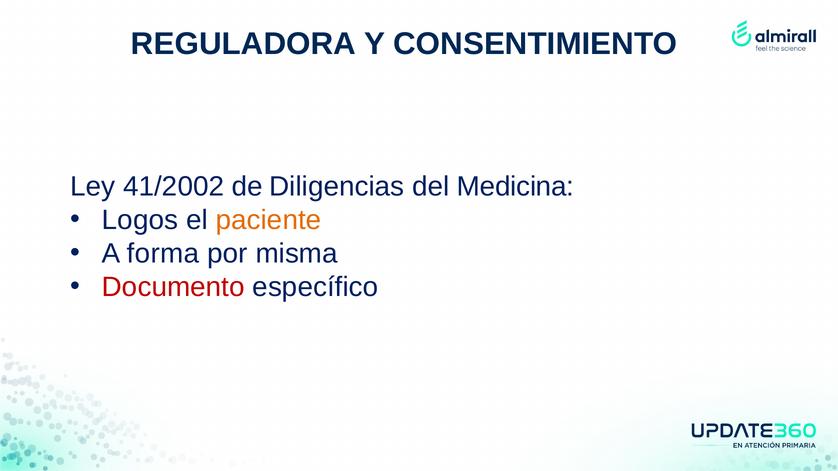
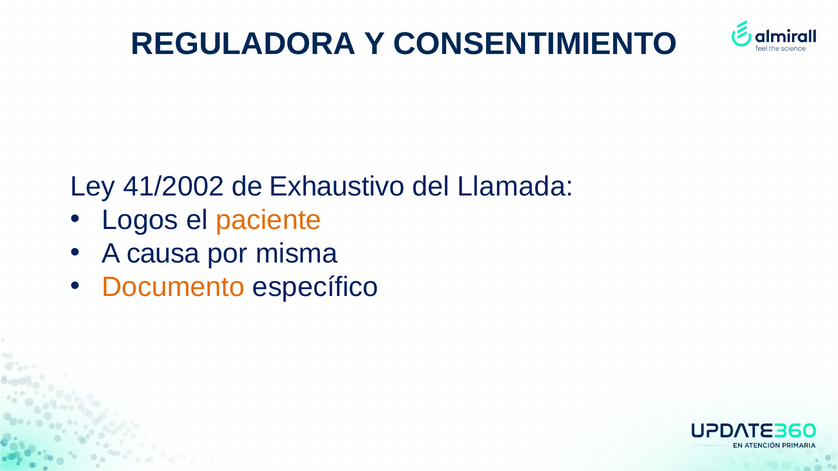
Diligencias: Diligencias -> Exhaustivo (337, 187)
Medicina: Medicina -> Llamada (515, 187)
forma: forma -> causa (163, 254)
Documento colour: red -> orange (173, 287)
